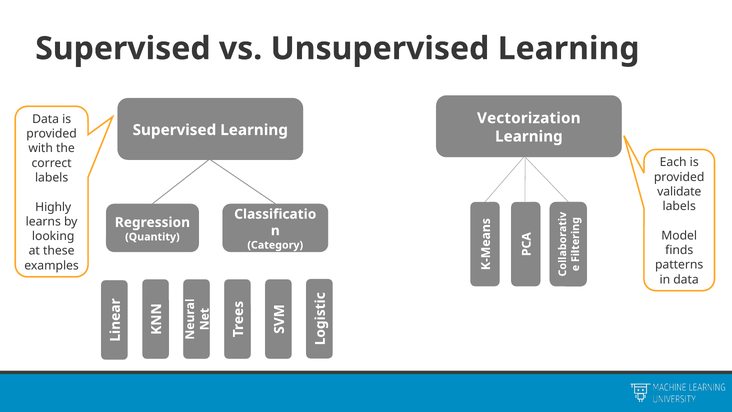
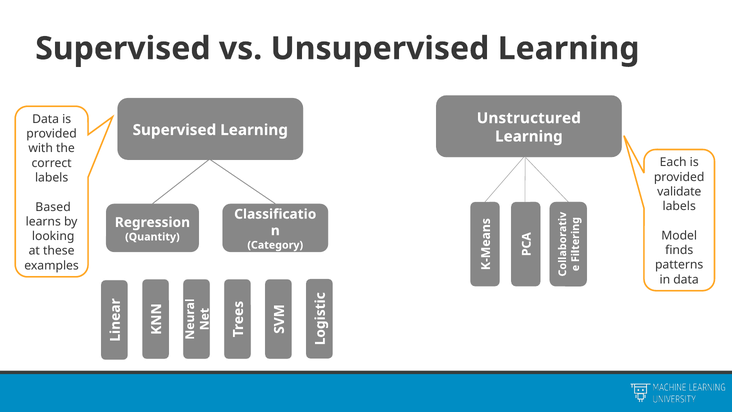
Vectorization: Vectorization -> Unstructured (529, 118)
Highly: Highly -> Based (53, 207)
